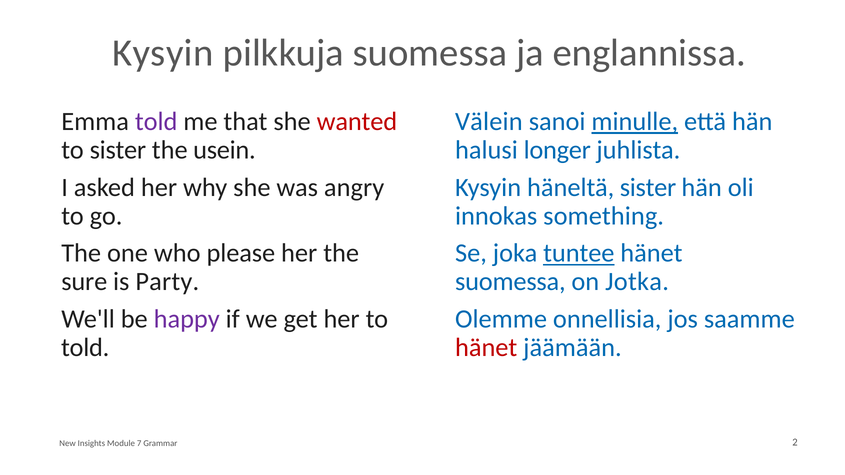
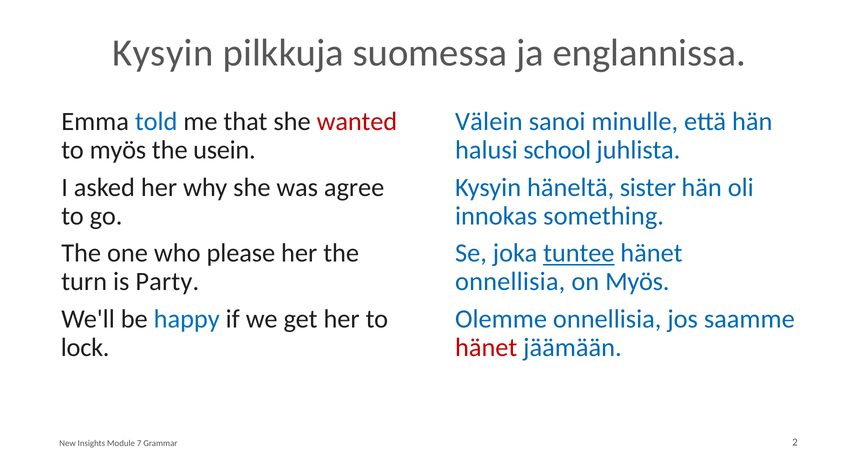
told colour: purple -> blue (156, 122)
minulle underline: present -> none (635, 122)
to sister: sister -> myös (118, 150)
longer: longer -> school (557, 150)
angry: angry -> agree (354, 188)
sure: sure -> turn (84, 282)
suomessa: suomessa -> onnellisia (510, 282)
on Jotka: Jotka -> Myös (637, 282)
happy colour: purple -> blue (187, 319)
told: told -> lock (85, 348)
